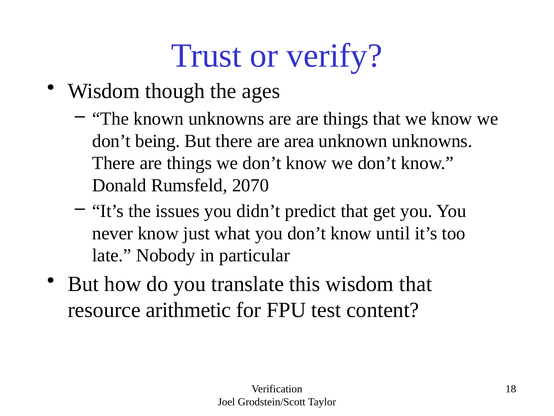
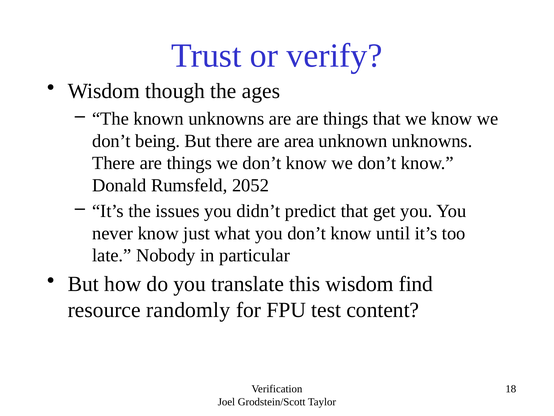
2070: 2070 -> 2052 (251, 185)
wisdom that: that -> find (416, 284)
arithmetic: arithmetic -> randomly (188, 310)
